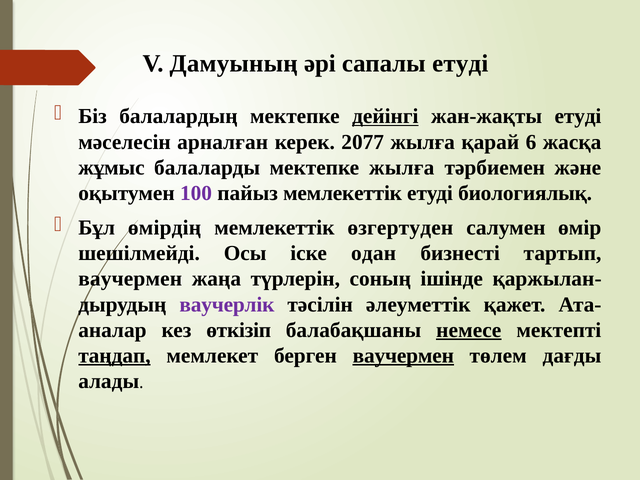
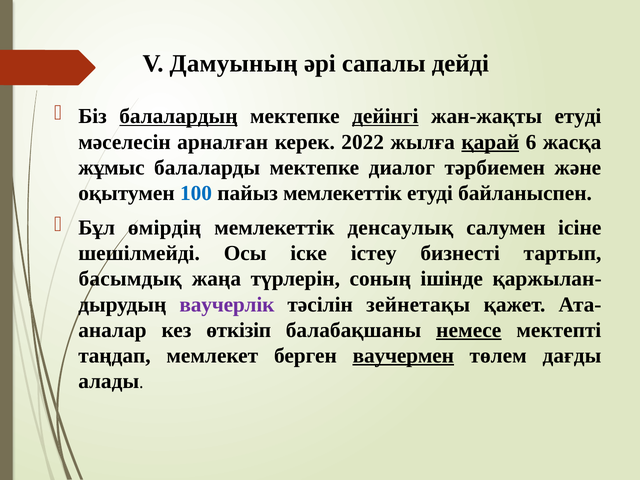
сапалы етуді: етуді -> дейді (460, 64)
балалардың underline: none -> present (178, 116)
2077: 2077 -> 2022 (363, 142)
қарай underline: none -> present (490, 142)
мектепке жылға: жылға -> диалог (402, 168)
100 colour: purple -> blue (196, 193)
биологиялық: биологиялық -> байланыспен (525, 193)
өзгертуден: өзгертуден -> денсаулық (400, 228)
өмір: өмір -> ісіне (580, 228)
одан: одан -> істеу (374, 253)
ваучермен: ваучермен -> басымдық (130, 279)
әлеуметтік: әлеуметтік -> зейнетақы (418, 304)
таңдап underline: present -> none (114, 356)
